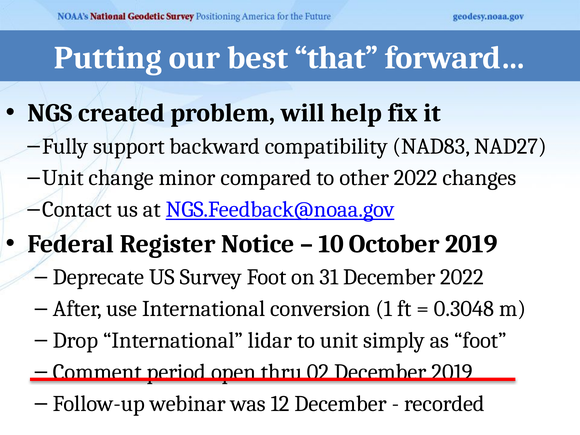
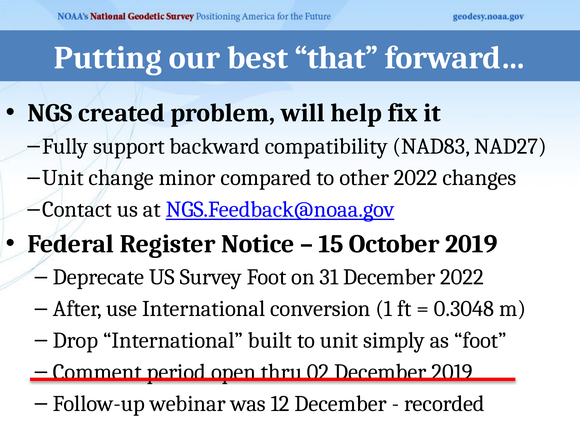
10: 10 -> 15 (331, 244)
lidar: lidar -> built (270, 340)
